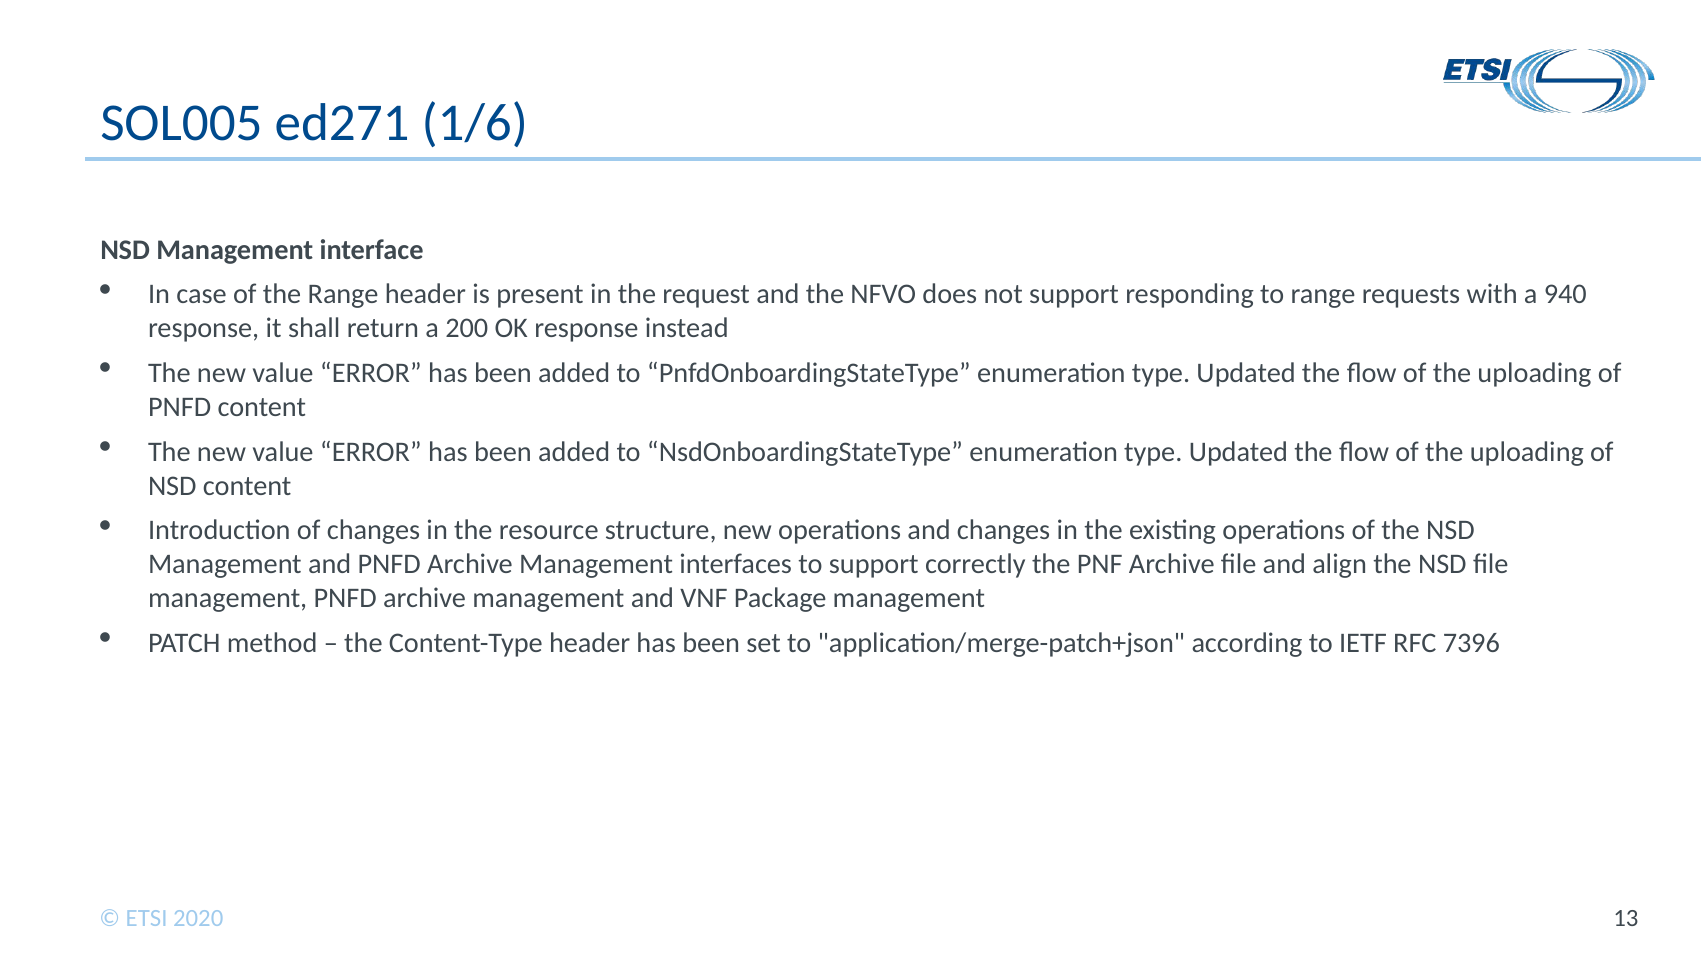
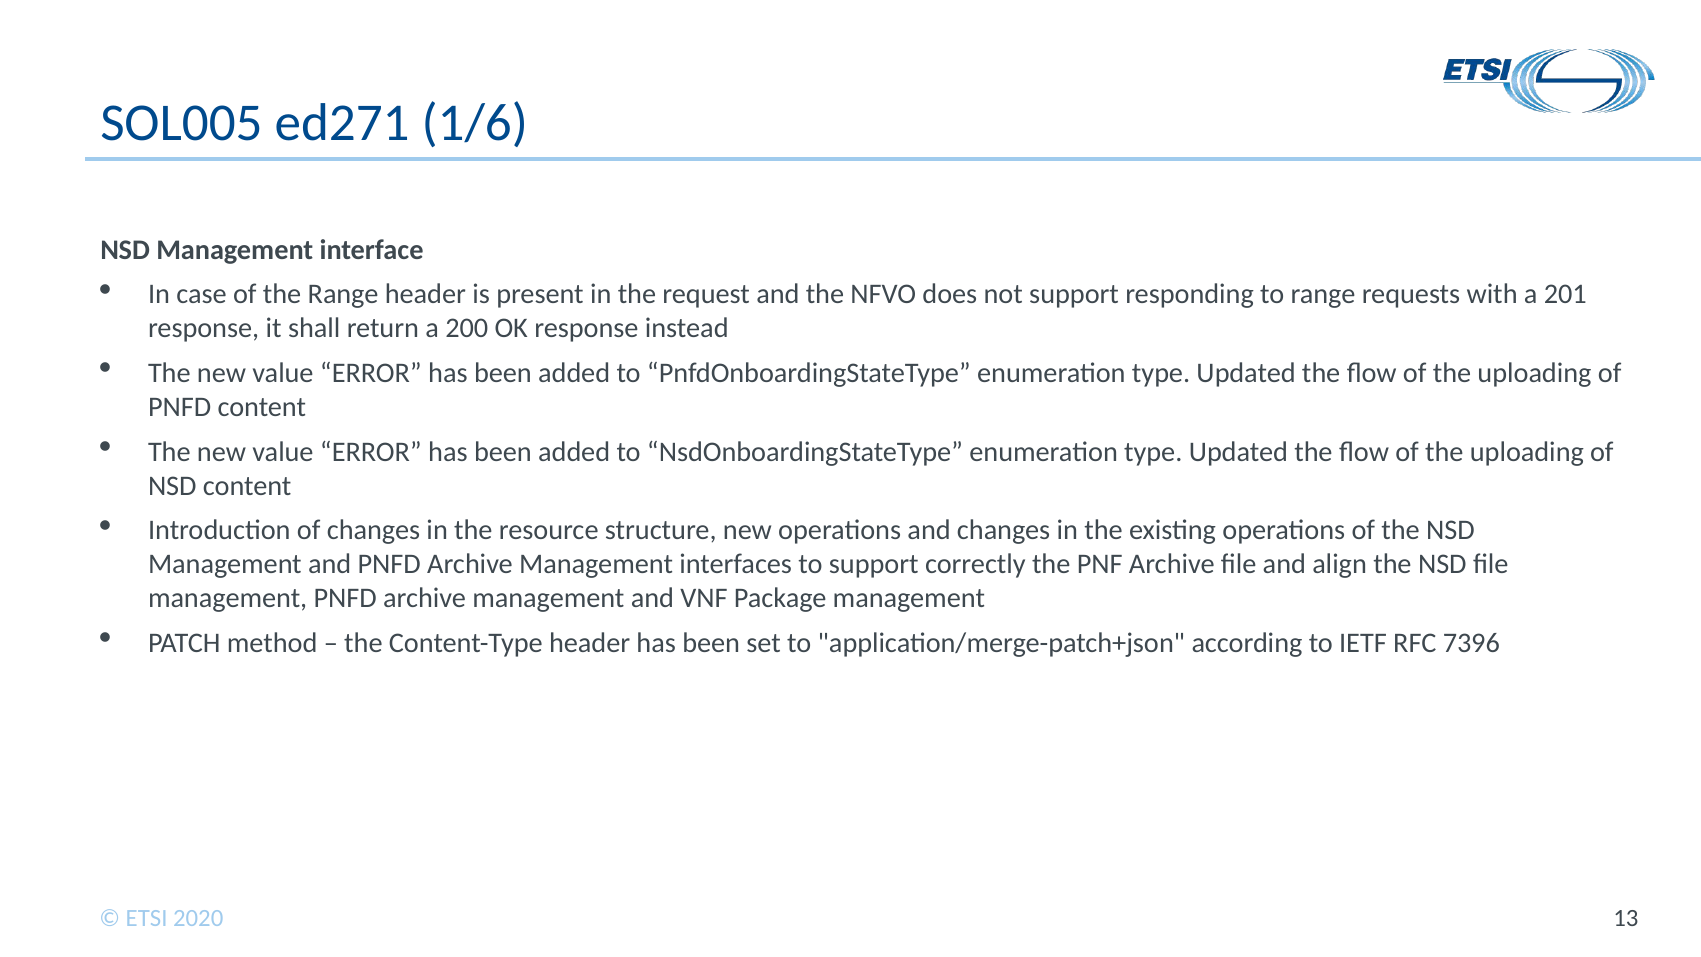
940: 940 -> 201 (1565, 295)
